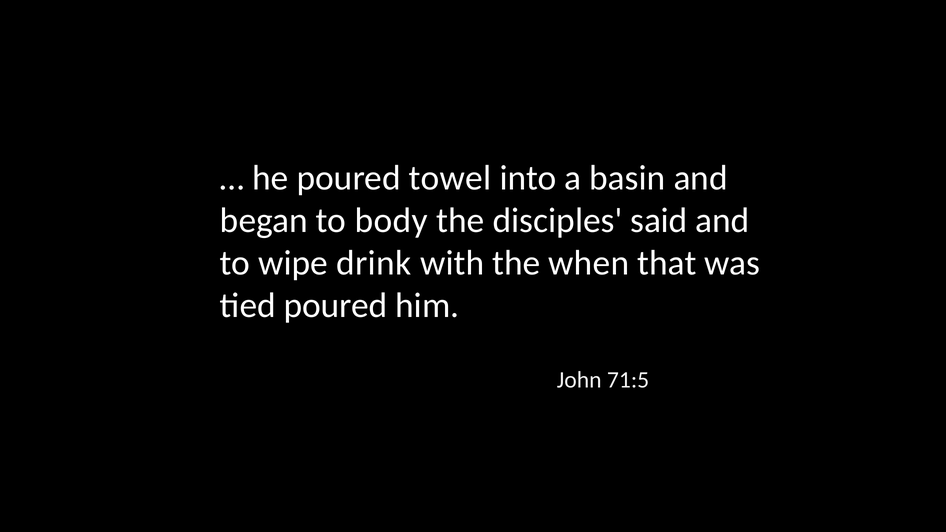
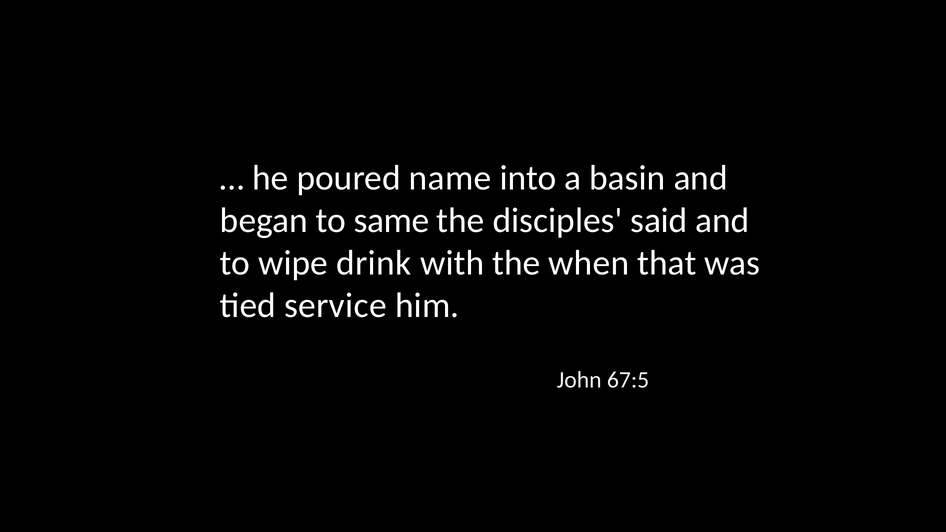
towel: towel -> name (450, 178)
body: body -> same (391, 221)
tied poured: poured -> service (335, 306)
71:5: 71:5 -> 67:5 (628, 380)
